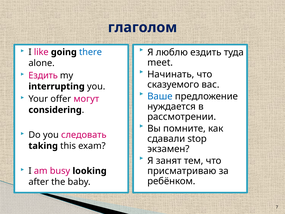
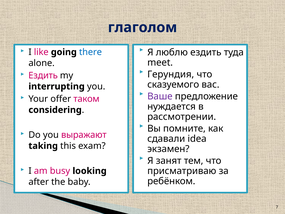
Начинать: Начинать -> Герундия (171, 74)
Ваше colour: blue -> purple (160, 96)
могут: могут -> таком (86, 99)
следовать: следовать -> выражают (84, 135)
stop: stop -> idea (197, 139)
